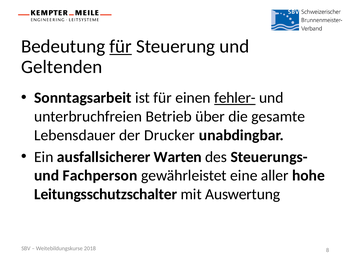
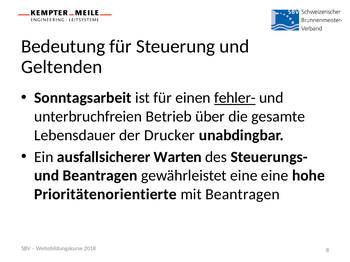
für underline: present -> none (121, 46)
und Fachperson: Fachperson -> Beantragen (100, 176)
eine aller: aller -> eine (275, 176)
Leitungsschutzschalter: Leitungsschutzschalter -> Prioritätenorientierte (105, 195)
mit Auswertung: Auswertung -> Beantragen (242, 195)
